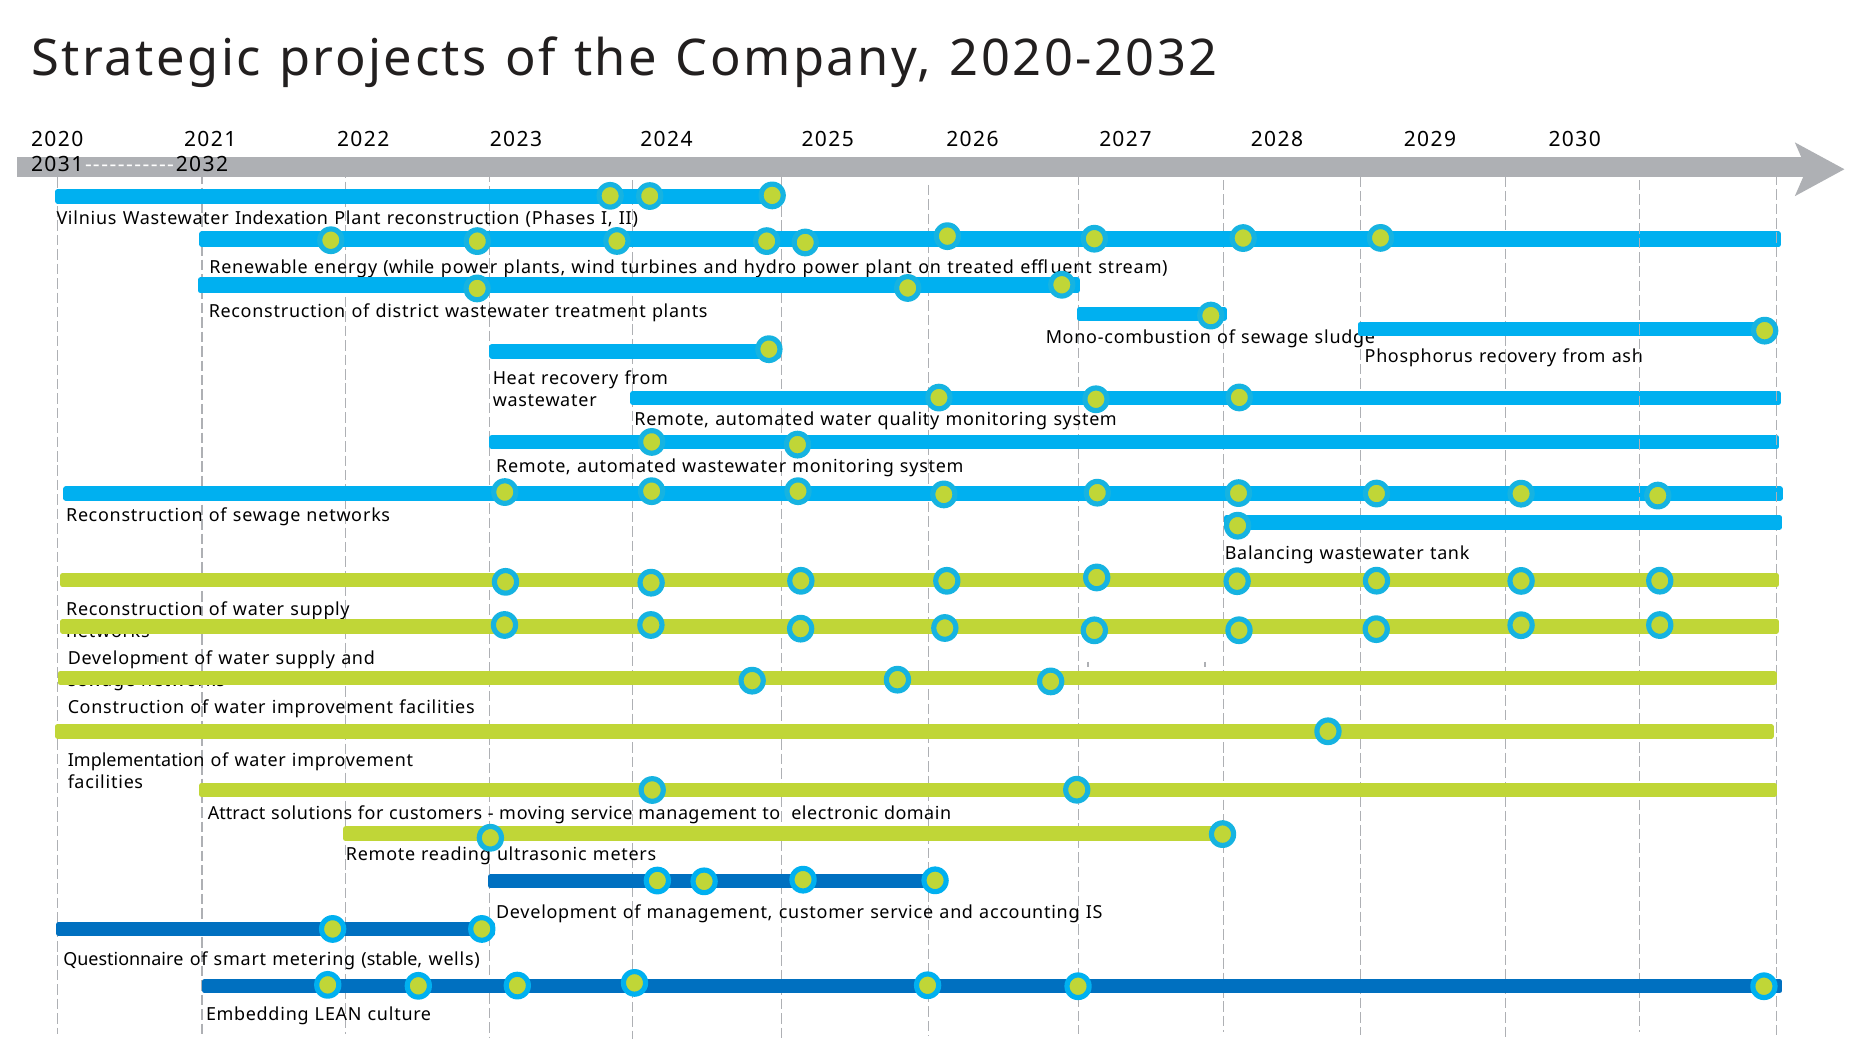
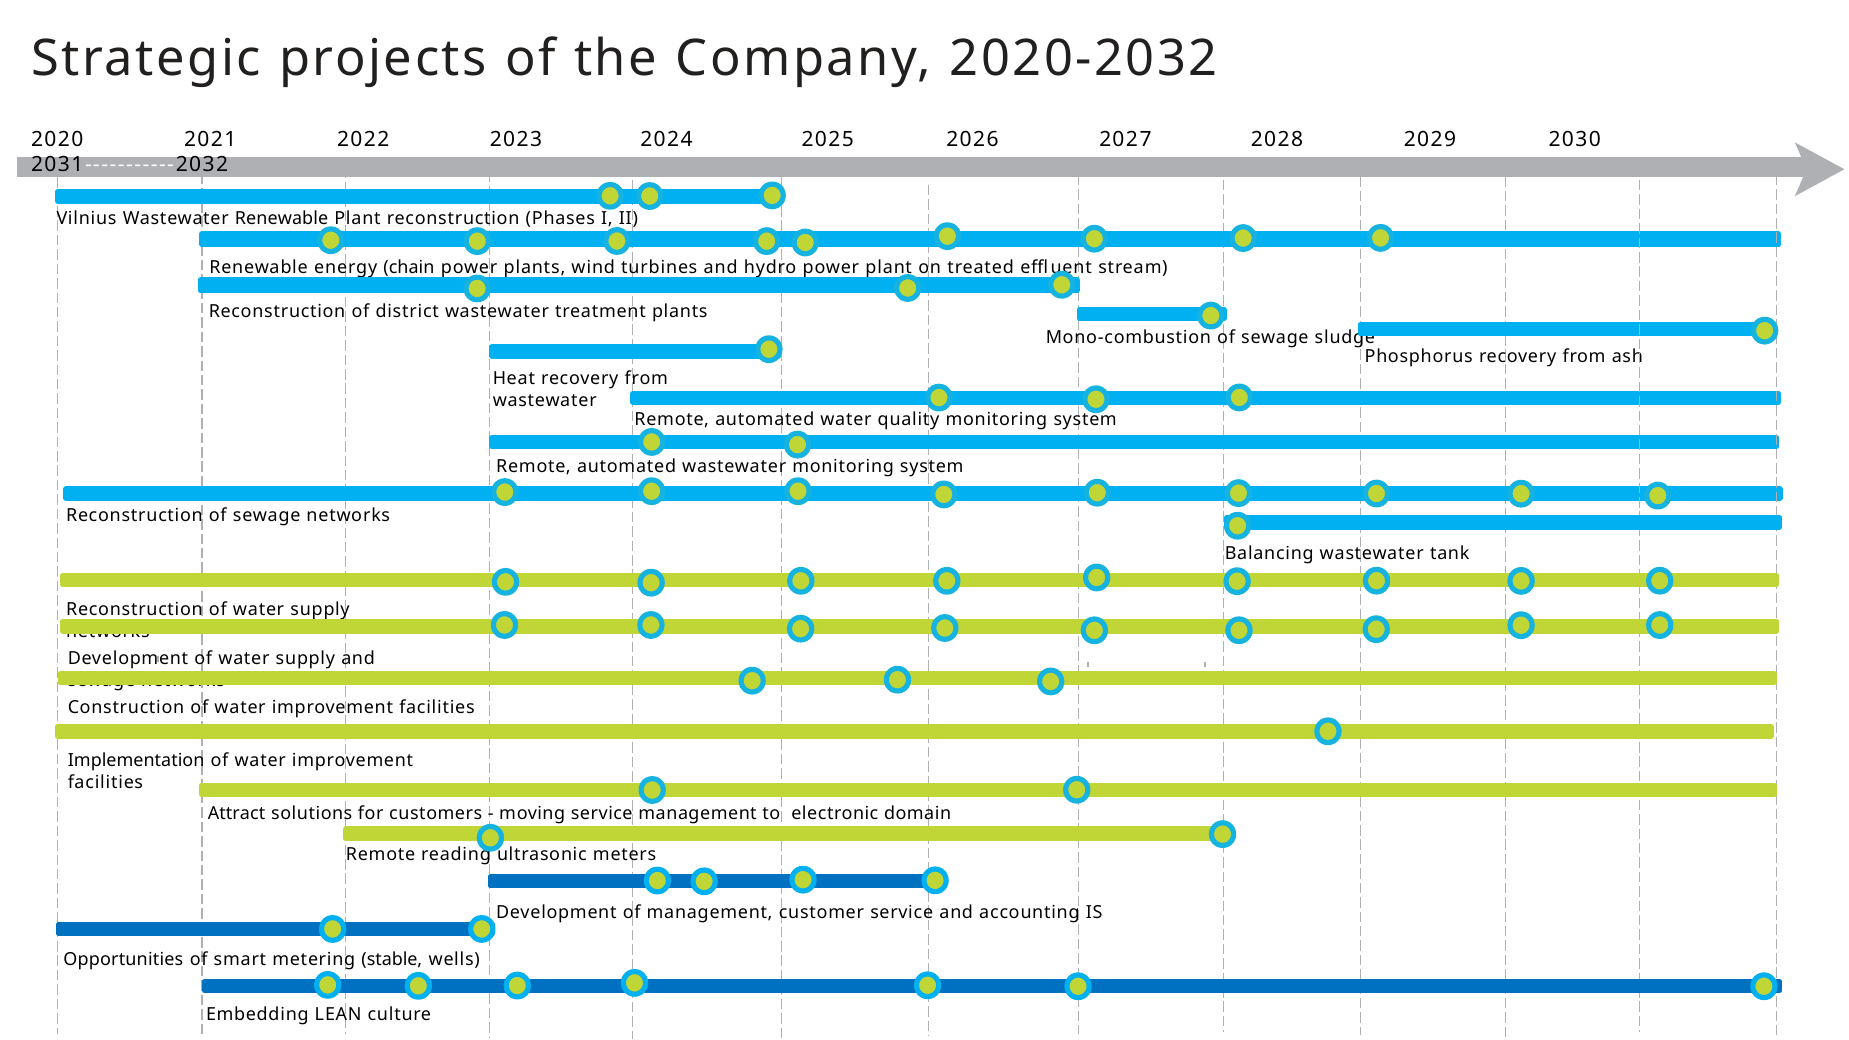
Wastewater Indexation: Indexation -> Renewable (282, 219)
while: while -> chain (409, 268)
Questionnaire: Questionnaire -> Opportunities (123, 960)
